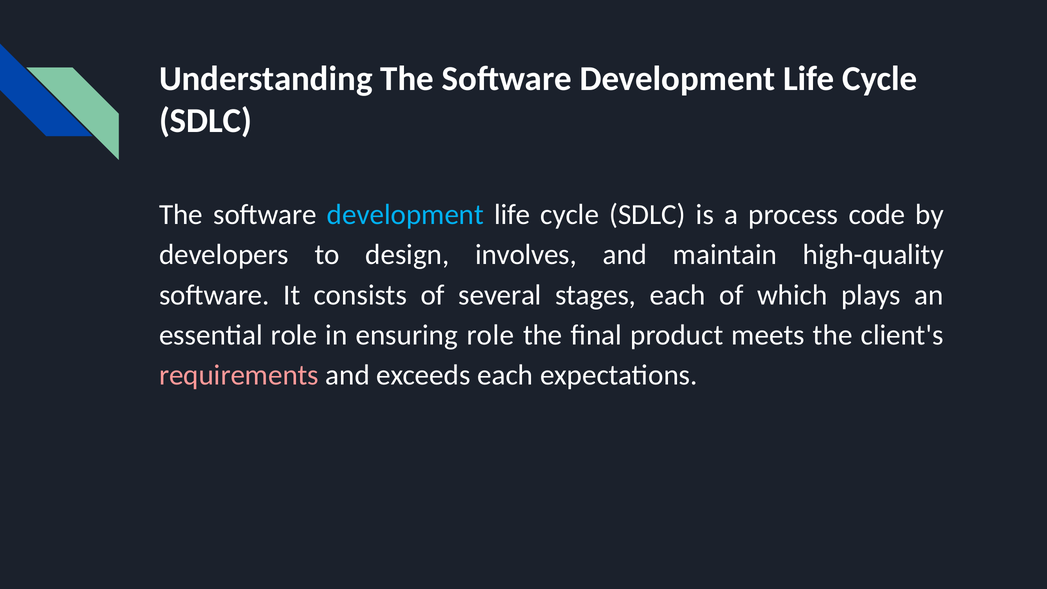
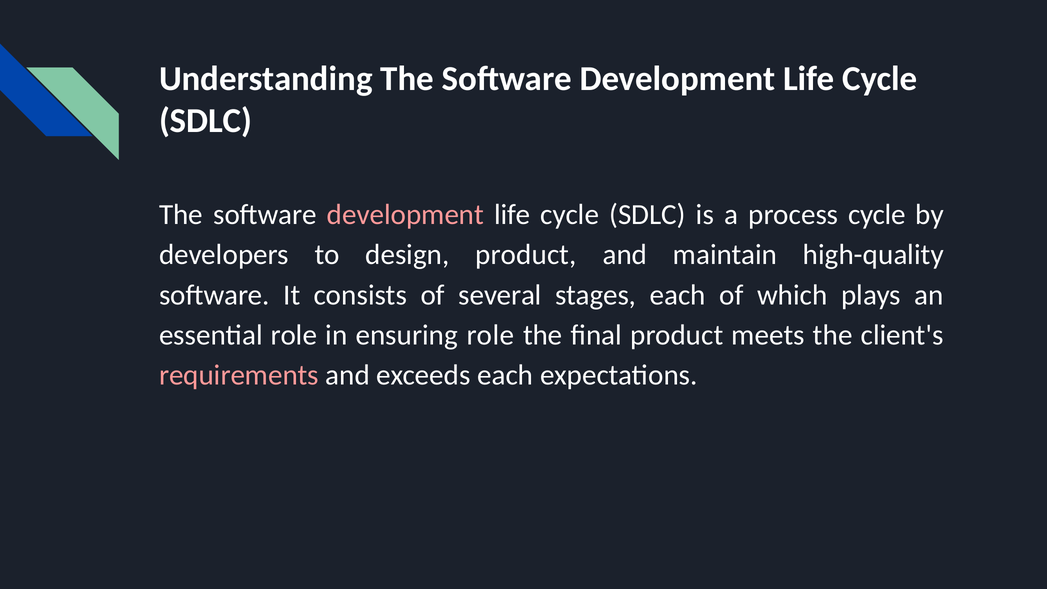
development colour: light blue -> pink (405, 215)
process code: code -> cycle (877, 215)
design involves: involves -> product (526, 255)
